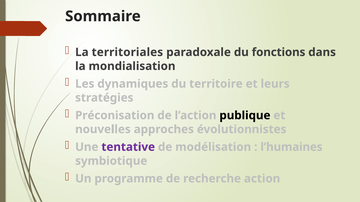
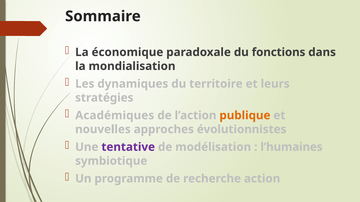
territoriales: territoriales -> économique (127, 52)
Préconisation: Préconisation -> Académiques (115, 116)
publique colour: black -> orange (245, 116)
